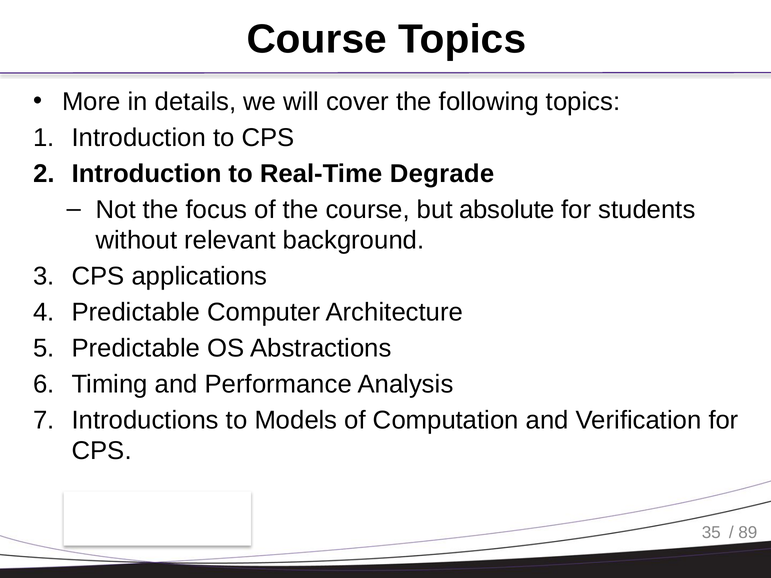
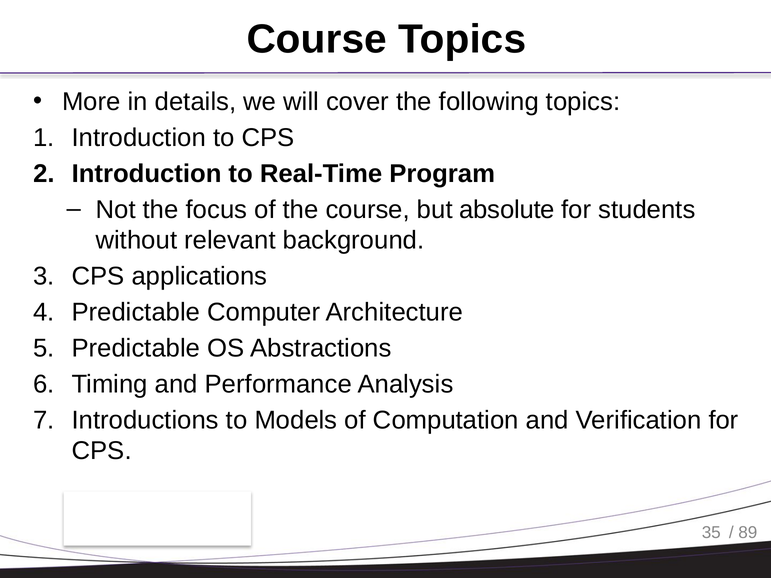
Degrade: Degrade -> Program (442, 174)
